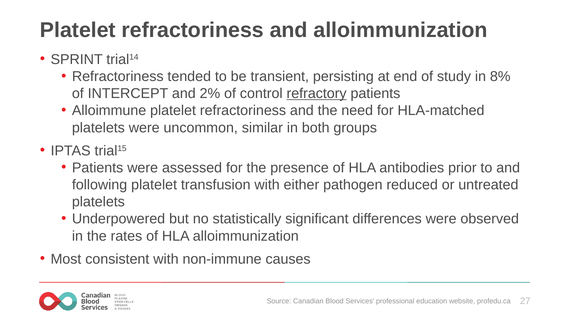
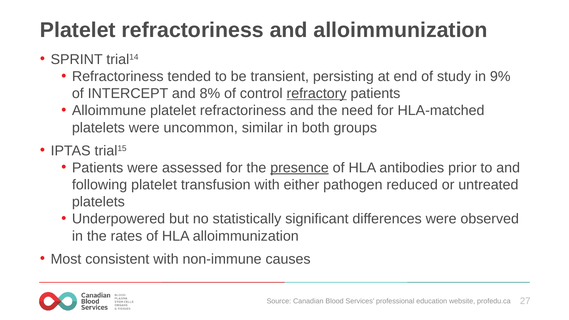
8%: 8% -> 9% (500, 76)
2%: 2% -> 8% (210, 94)
presence underline: none -> present (300, 168)
